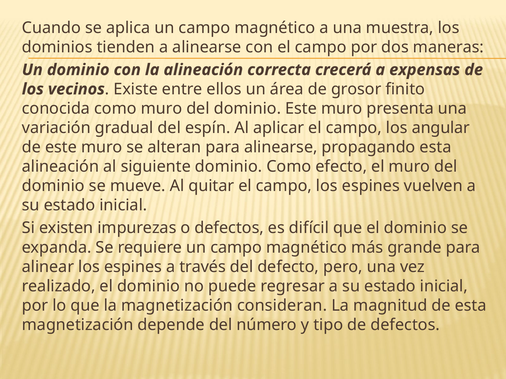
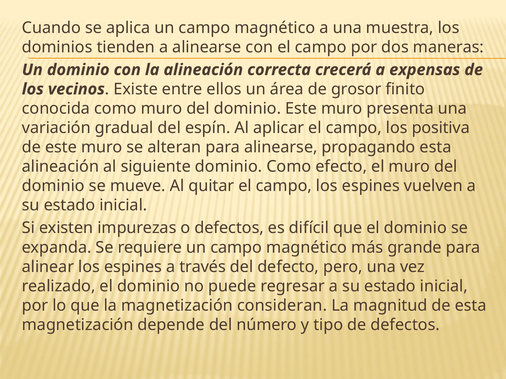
angular: angular -> positiva (441, 128)
